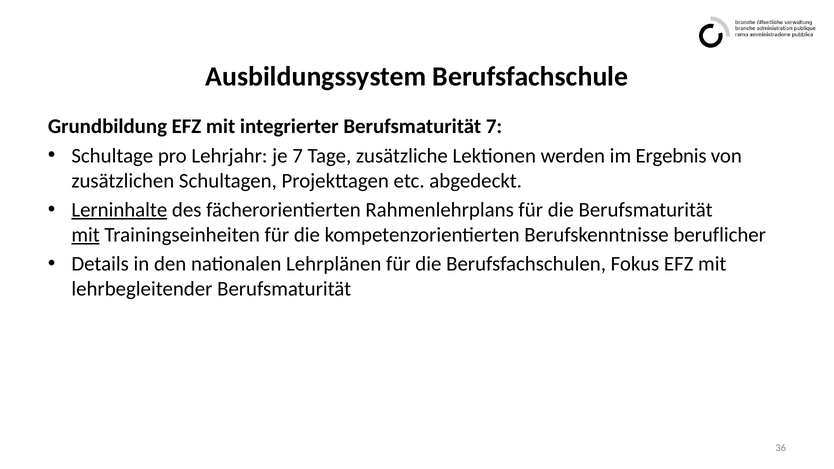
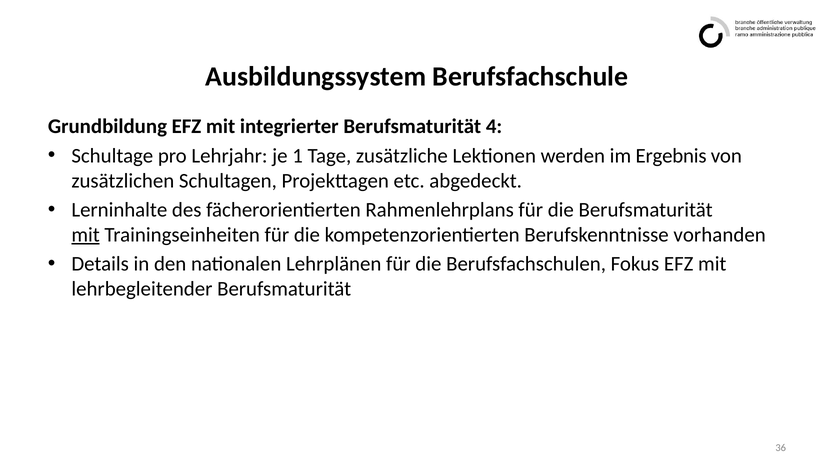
Berufsmaturität 7: 7 -> 4 (494, 127)
je 7: 7 -> 1 (298, 156)
Lerninhalte underline: present -> none (119, 210)
beruflicher: beruflicher -> vorhanden (720, 235)
